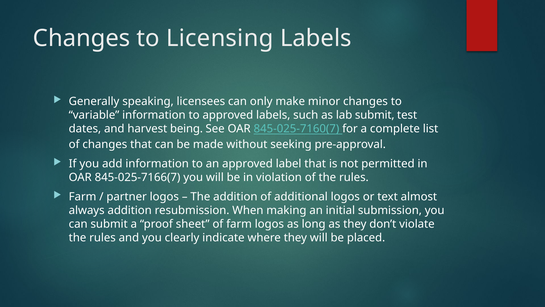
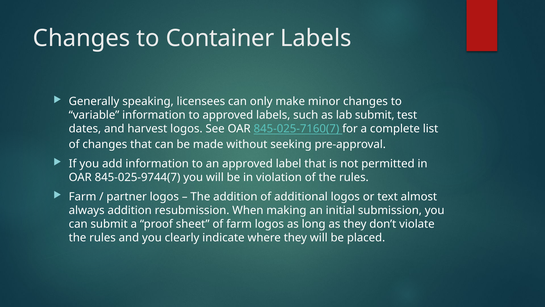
Licensing: Licensing -> Container (220, 38)
harvest being: being -> logos (186, 129)
845-025-7166(7: 845-025-7166(7 -> 845-025-9744(7 (138, 177)
